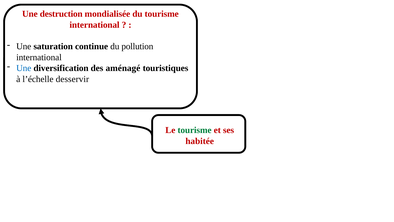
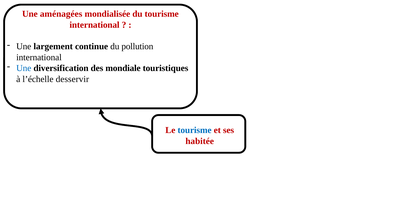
destruction: destruction -> aménagées (61, 14)
saturation: saturation -> largement (53, 46)
aménagé: aménagé -> mondiale (123, 68)
tourisme colour: green -> blue (195, 130)
